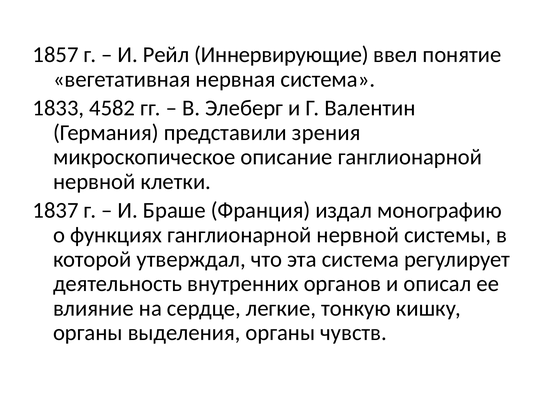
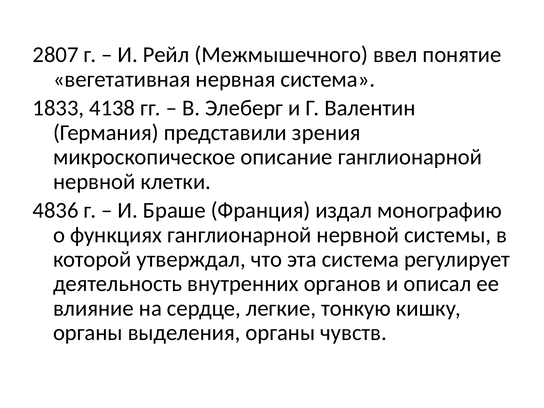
1857: 1857 -> 2807 (56, 55)
Иннервирующие: Иннервирующие -> Межмышечного (281, 55)
4582: 4582 -> 4138 (112, 108)
1837: 1837 -> 4836 (56, 210)
